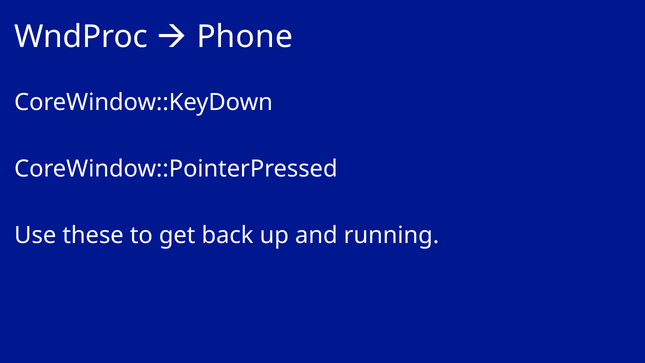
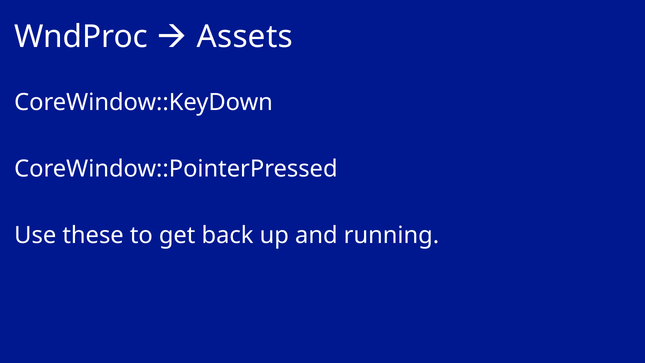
Phone: Phone -> Assets (245, 37)
